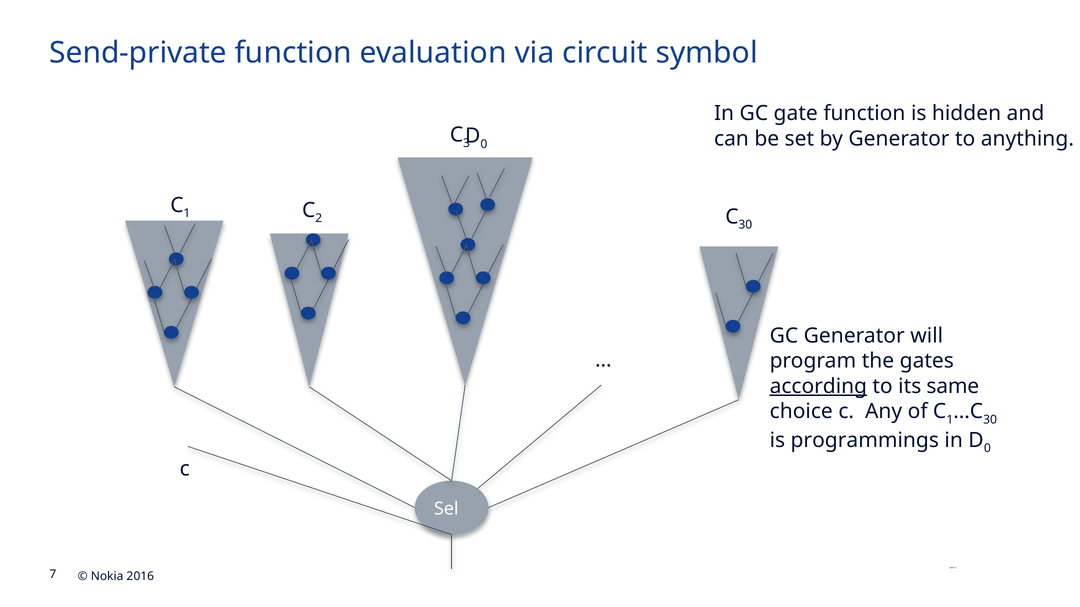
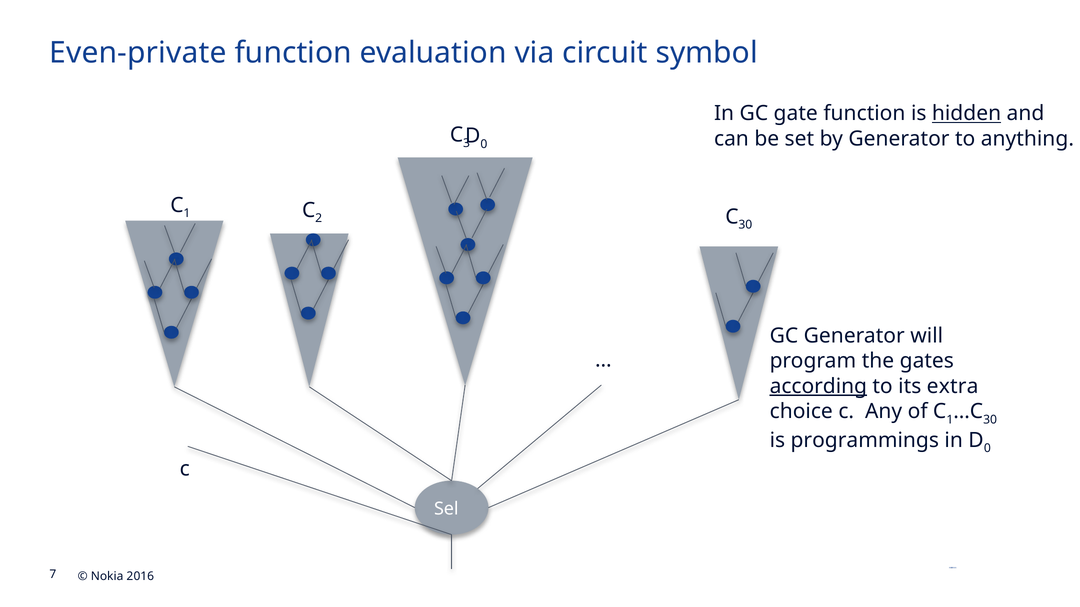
Send-private: Send-private -> Even-private (138, 53)
hidden underline: none -> present (967, 114)
same: same -> extra (953, 387)
